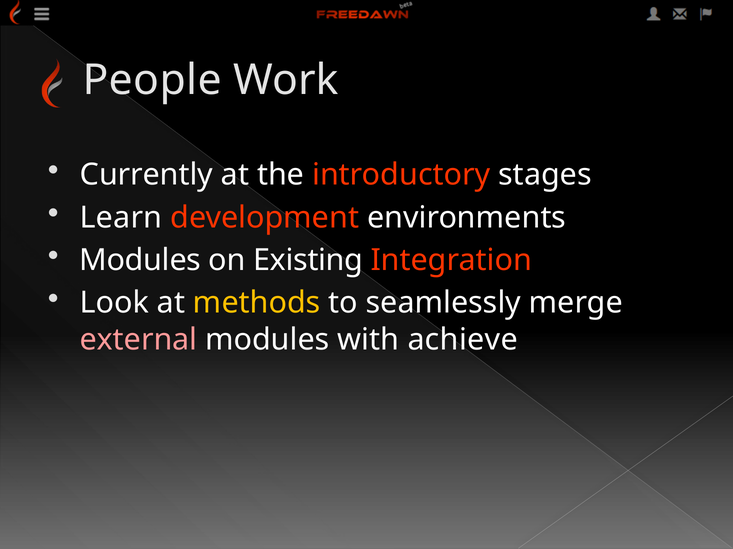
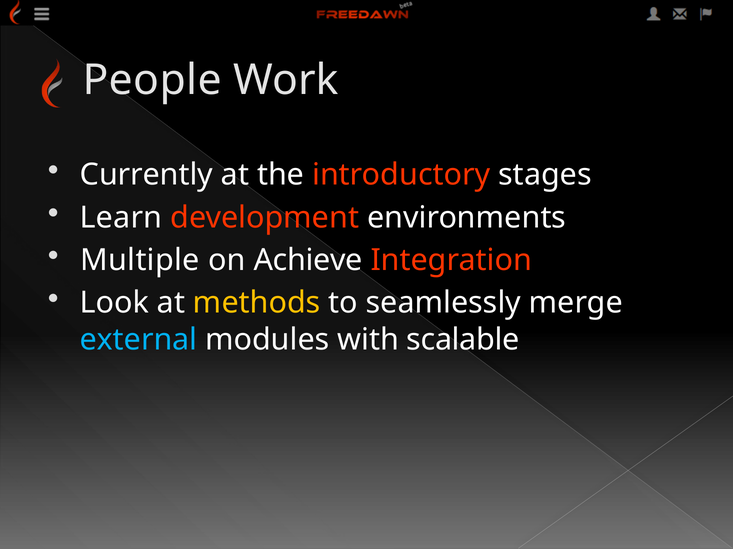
Modules: Modules -> Multiple (140, 261)
Existing: Existing -> Achieve (308, 261)
external colour: pink -> light blue (139, 340)
achieve: achieve -> scalable (463, 340)
